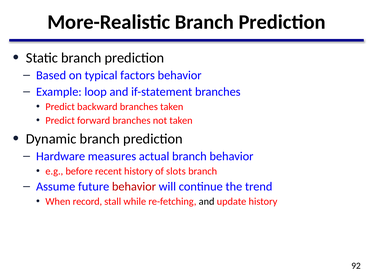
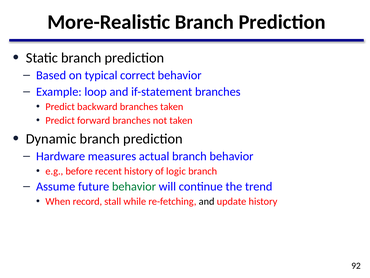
factors: factors -> correct (138, 75)
slots: slots -> logic (176, 171)
behavior colour: red -> green (134, 186)
